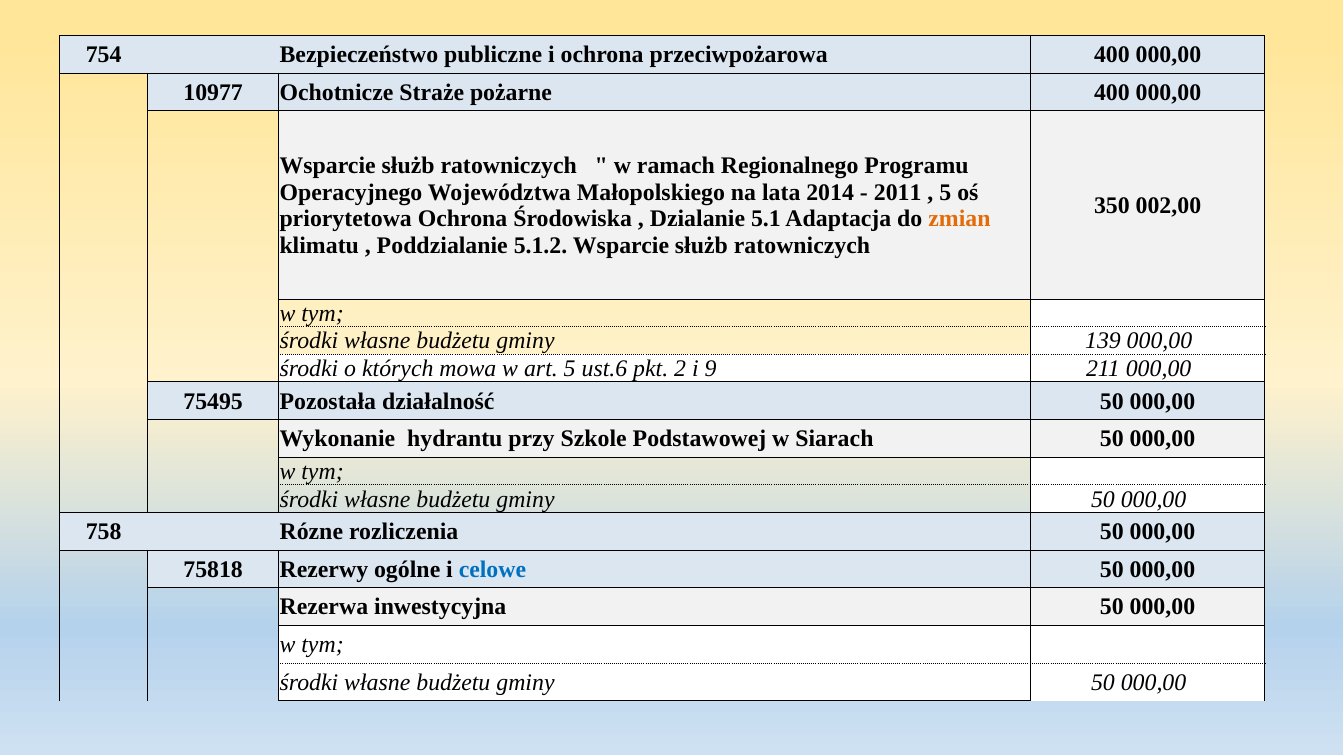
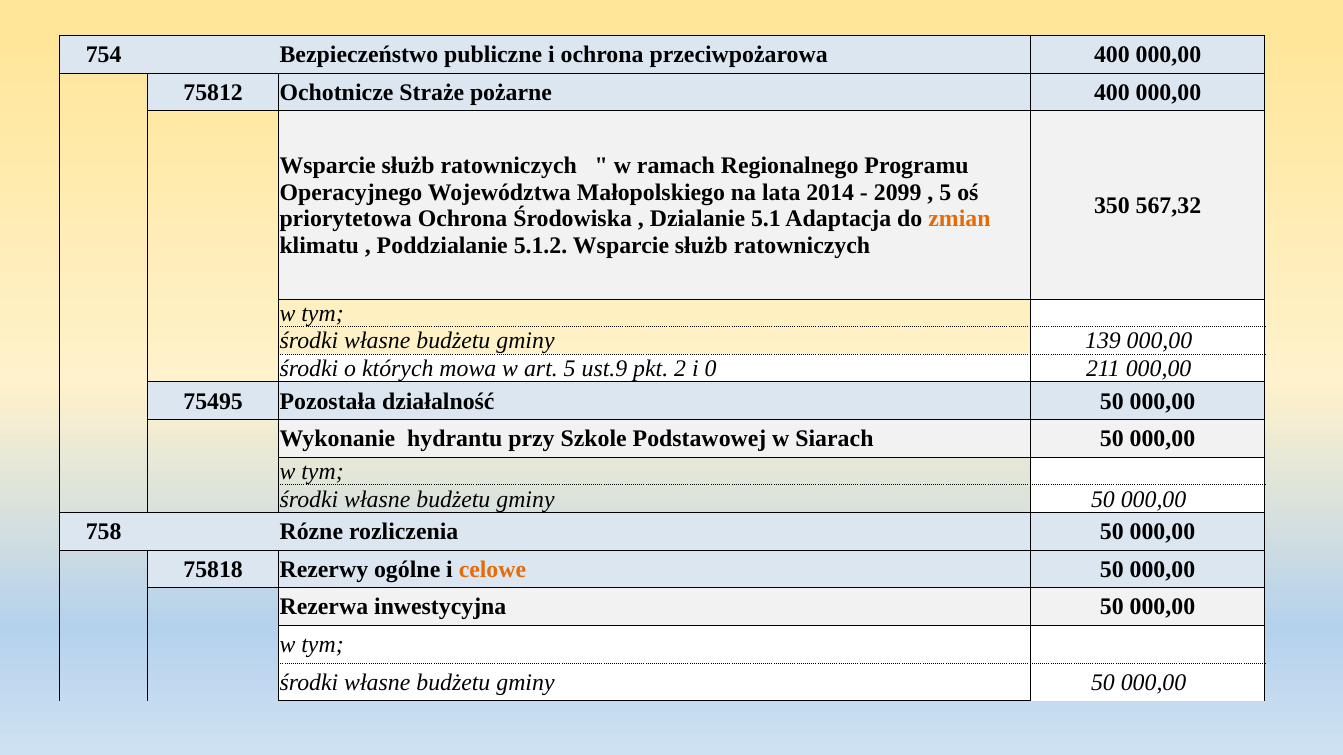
10977: 10977 -> 75812 (213, 93)
2011: 2011 -> 2099 (898, 192)
002,00: 002,00 -> 567,32 (1168, 206)
ust.6: ust.6 -> ust.9 (604, 369)
9: 9 -> 0 (711, 369)
celowe colour: blue -> orange (492, 570)
